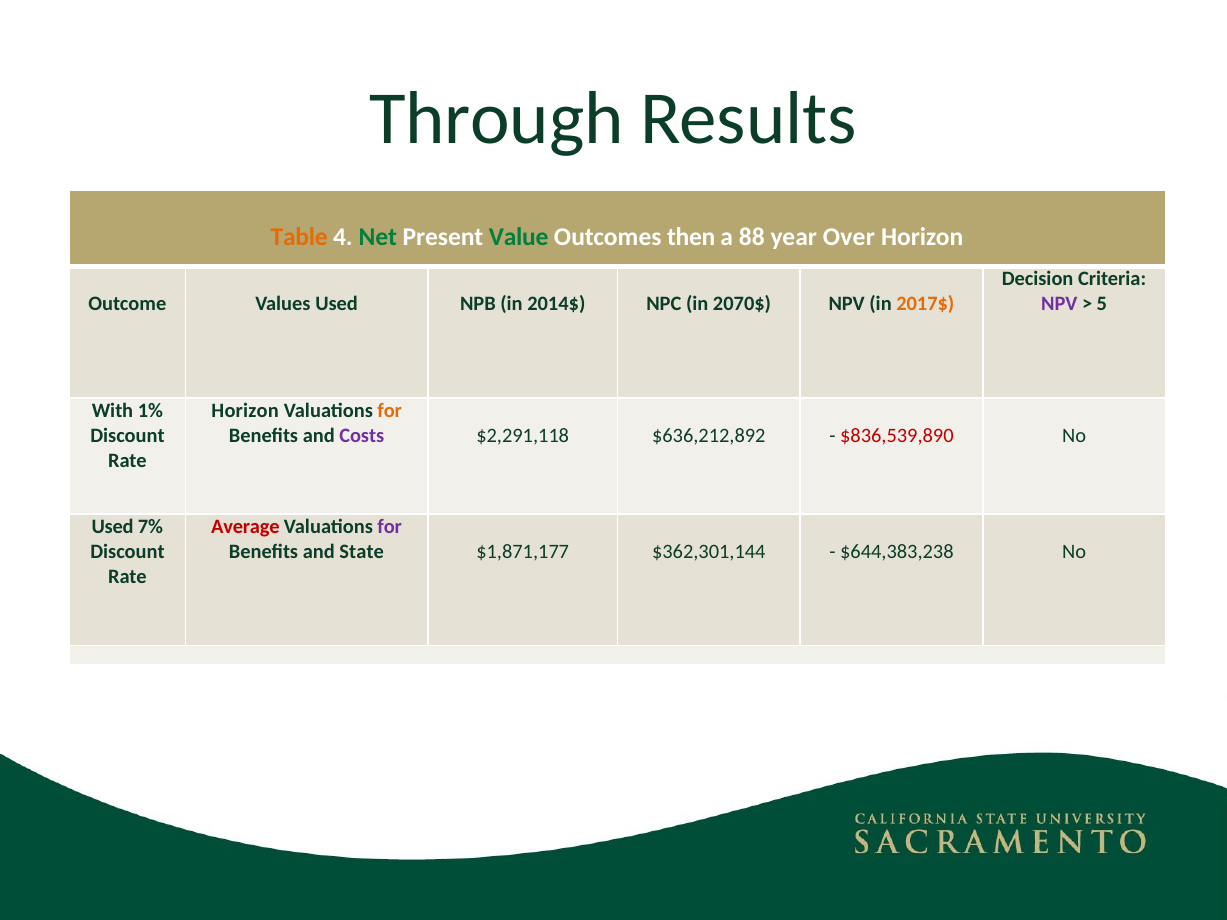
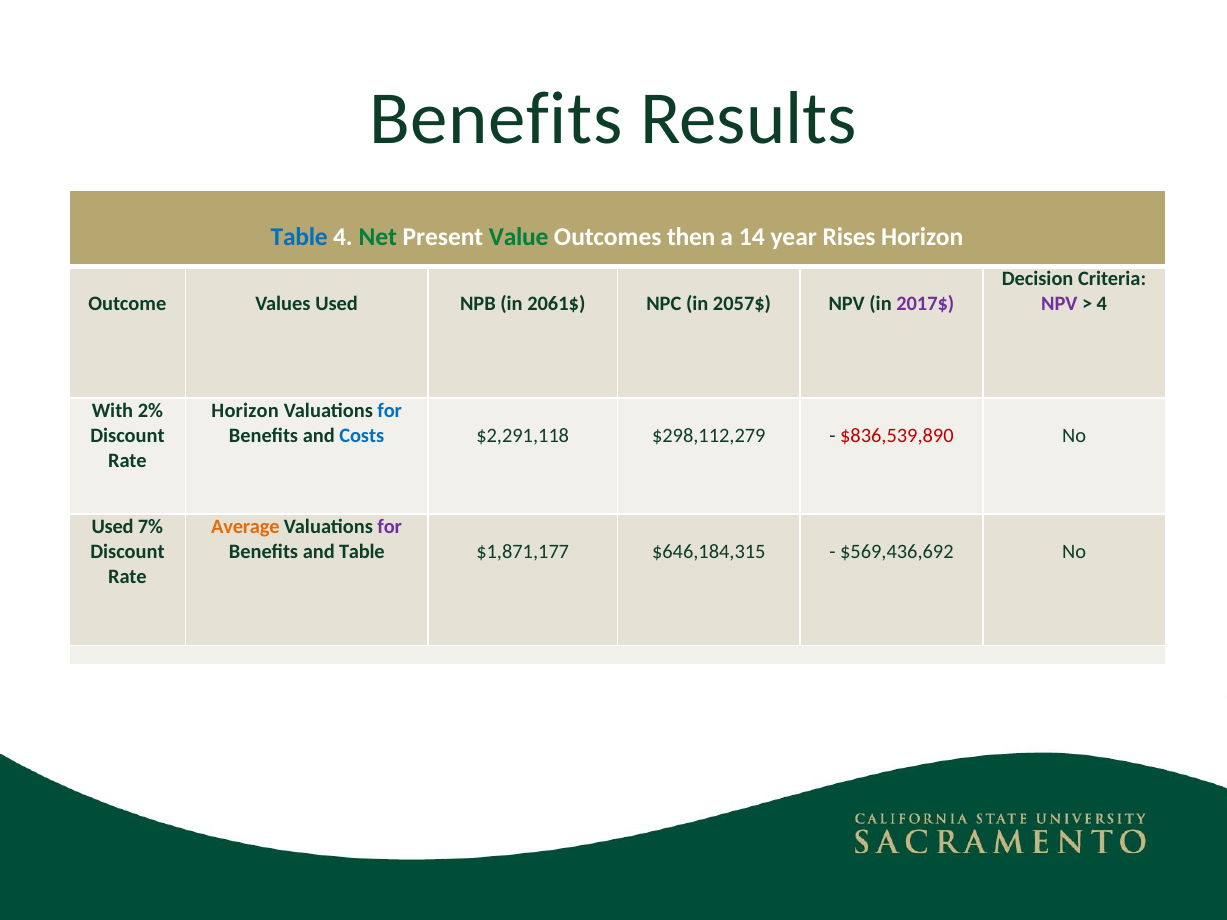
Through: Through -> Benefits (496, 119)
Table colour: orange -> blue (299, 237)
88: 88 -> 14 (752, 237)
Over: Over -> Rises (849, 237)
2014$: 2014$ -> 2061$ (556, 304)
2070$: 2070$ -> 2057$ (742, 304)
2017$ colour: orange -> purple (925, 304)
5: 5 -> 4 (1102, 304)
1%: 1% -> 2% (150, 411)
for colour: orange -> blue (390, 411)
Costs colour: purple -> blue (362, 436)
$636,212,892: $636,212,892 -> $298,112,279 (709, 436)
Average colour: red -> orange (245, 527)
and State: State -> Table (362, 552)
$362,301,144: $362,301,144 -> $646,184,315 (709, 552)
$644,383,238: $644,383,238 -> $569,436,692 (897, 552)
